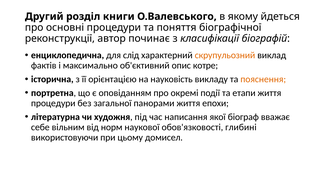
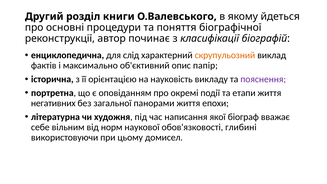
котре: котре -> папір (205, 66)
пояснення colour: orange -> purple (263, 79)
процедури: процедури -> негативних (53, 103)
